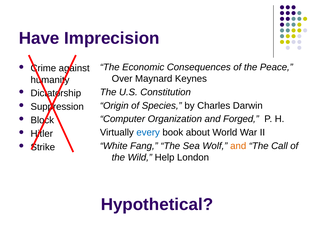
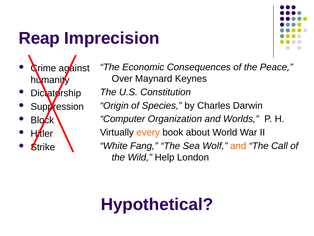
Have: Have -> Reap (39, 38)
Forged: Forged -> Worlds (241, 119)
every colour: blue -> orange (148, 132)
